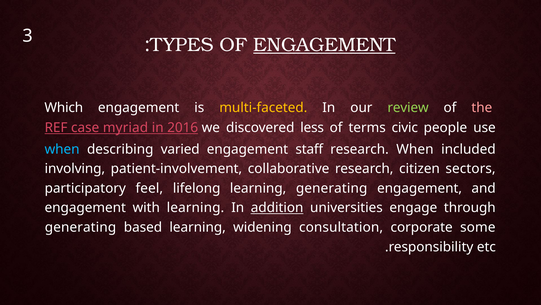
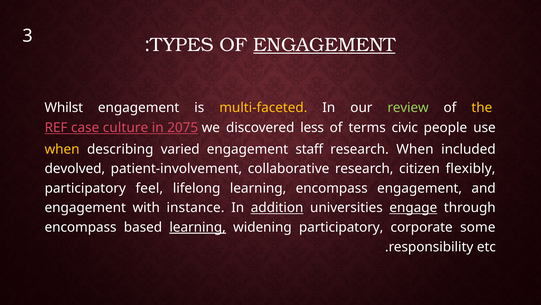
Which: Which -> Whilst (64, 107)
the colour: pink -> yellow (482, 107)
myriad: myriad -> culture (125, 127)
2016: 2016 -> 2075 (183, 127)
when colour: light blue -> yellow (62, 149)
involving: involving -> devolved (75, 168)
sectors: sectors -> flexibly (471, 168)
learning generating: generating -> encompass (332, 188)
with learning: learning -> instance (196, 207)
engage underline: none -> present (413, 207)
generating: generating -> encompass (81, 227)
learning underline: none -> present (198, 227)
widening consultation: consultation -> participatory (341, 227)
